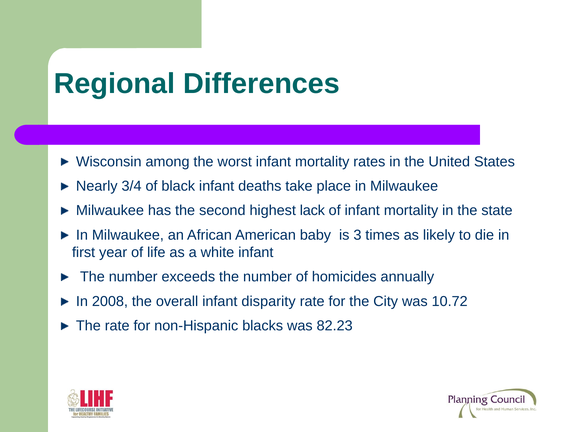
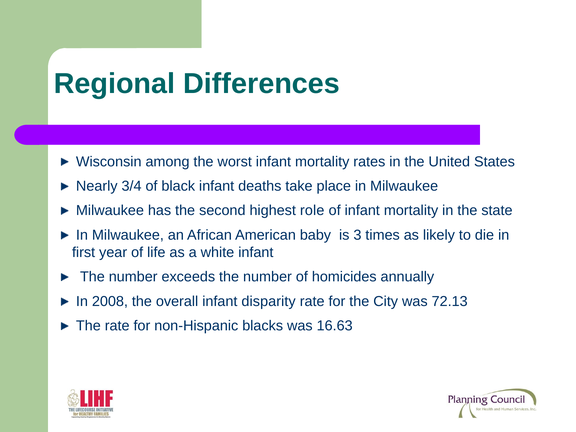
lack: lack -> role (312, 211)
10.72: 10.72 -> 72.13 (450, 301)
82.23: 82.23 -> 16.63 (335, 326)
